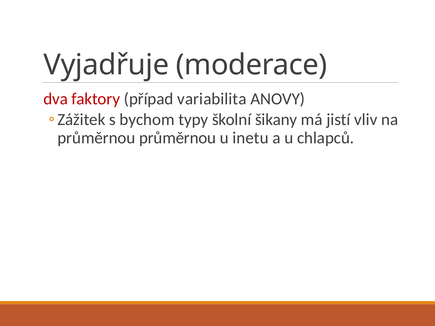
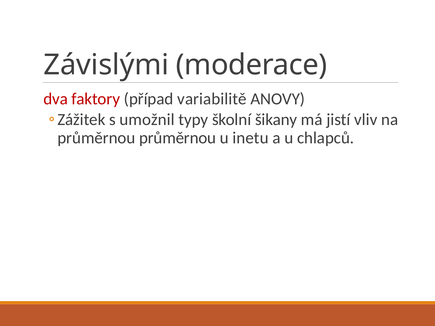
Vyjadřuje: Vyjadřuje -> Závislými (106, 65)
variabilita: variabilita -> variabilitě (212, 99)
bychom: bychom -> umožnil (147, 120)
